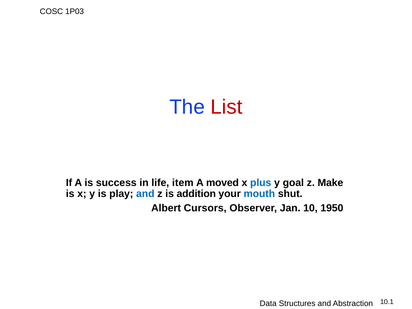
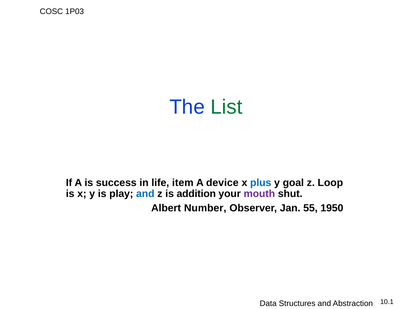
List colour: red -> green (227, 107)
moved: moved -> device (222, 183)
Make: Make -> Loop (330, 183)
mouth colour: blue -> purple (259, 194)
Cursors: Cursors -> Number (205, 208)
10: 10 -> 55 (310, 208)
